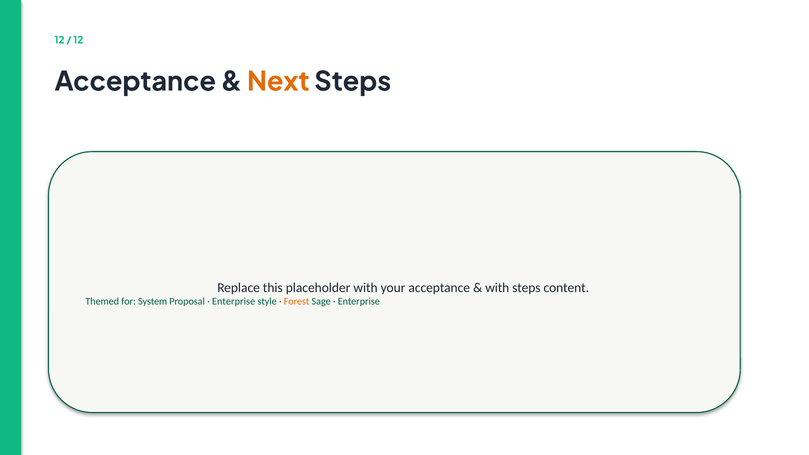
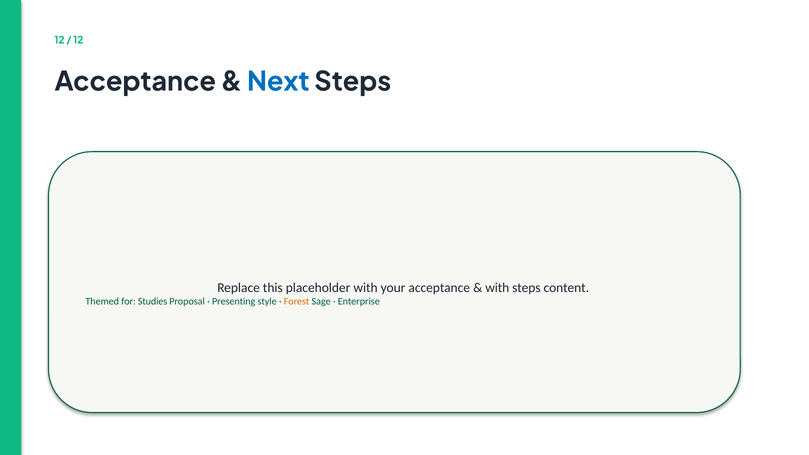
Next colour: orange -> blue (278, 82)
System: System -> Studies (153, 302)
Enterprise: Enterprise -> Presenting (234, 302)
